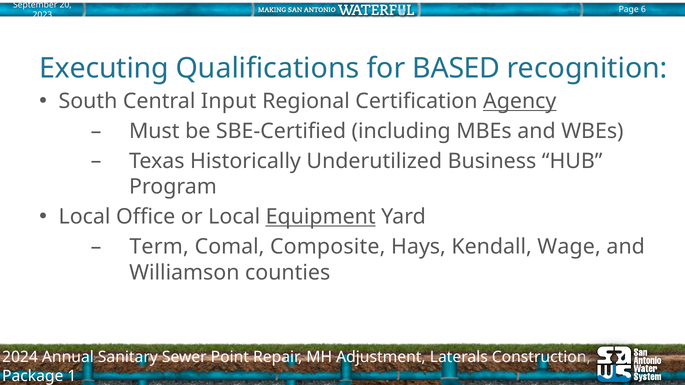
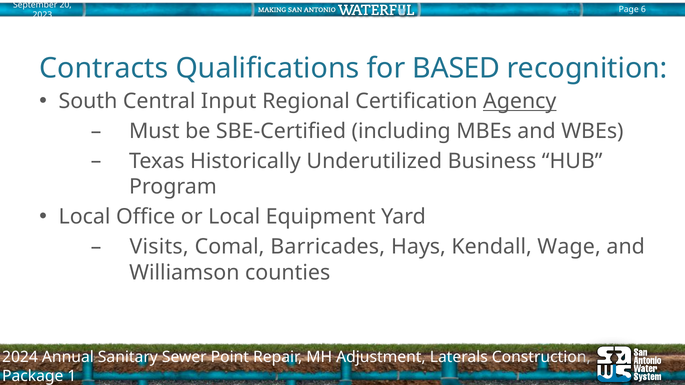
Executing: Executing -> Contracts (104, 68)
Equipment underline: present -> none (321, 217)
Term: Term -> Visits (159, 247)
Composite: Composite -> Barricades (328, 247)
